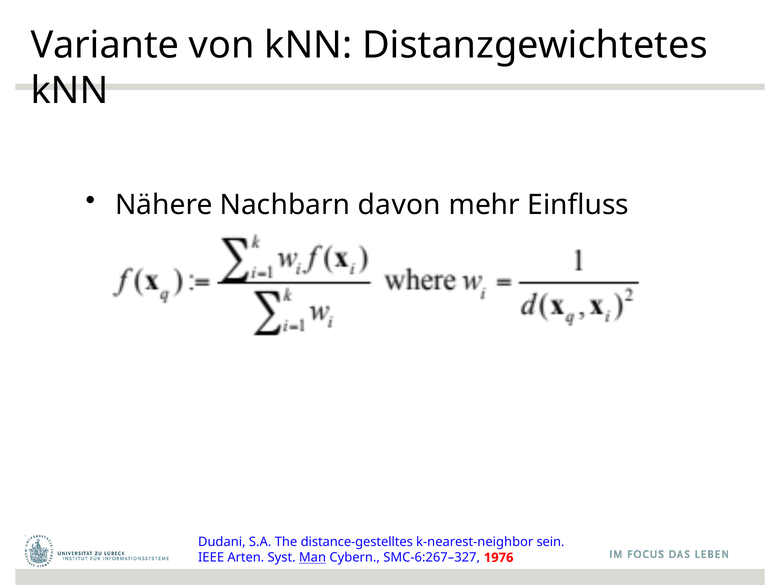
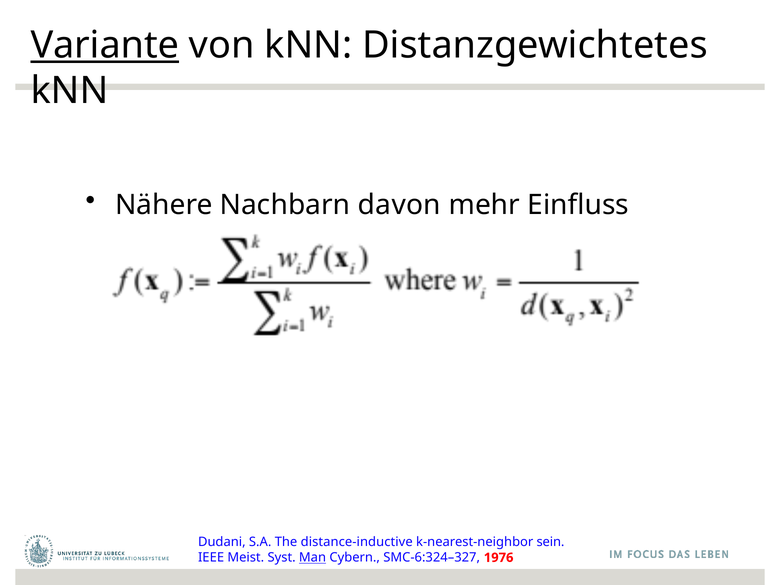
Variante underline: none -> present (105, 45)
distance-gestelltes: distance-gestelltes -> distance-inductive (357, 542)
Arten: Arten -> Meist (246, 558)
SMC-6:267–327: SMC-6:267–327 -> SMC-6:324–327 (432, 558)
